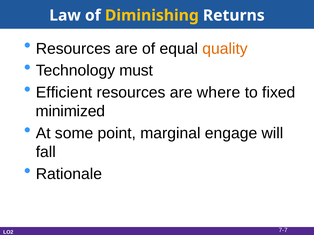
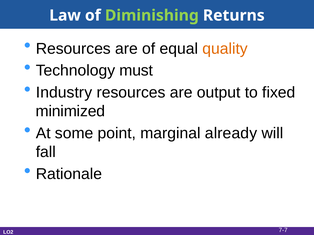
Diminishing colour: yellow -> light green (152, 15)
Efficient: Efficient -> Industry (64, 93)
where: where -> output (219, 93)
engage: engage -> already (231, 133)
